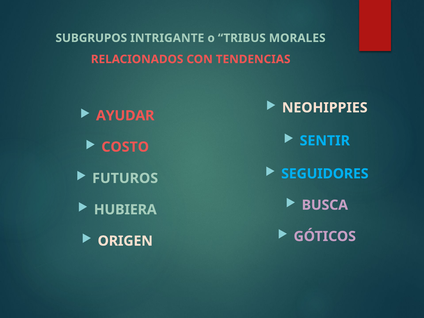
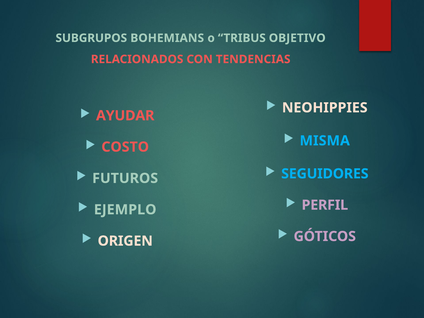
INTRIGANTE: INTRIGANTE -> BOHEMIANS (167, 38)
MORALES: MORALES -> OBJETIVO (297, 38)
SENTIR: SENTIR -> MISMA (325, 141)
BUSCA: BUSCA -> PERFIL (325, 205)
HUBIERA: HUBIERA -> EJEMPLO (125, 210)
